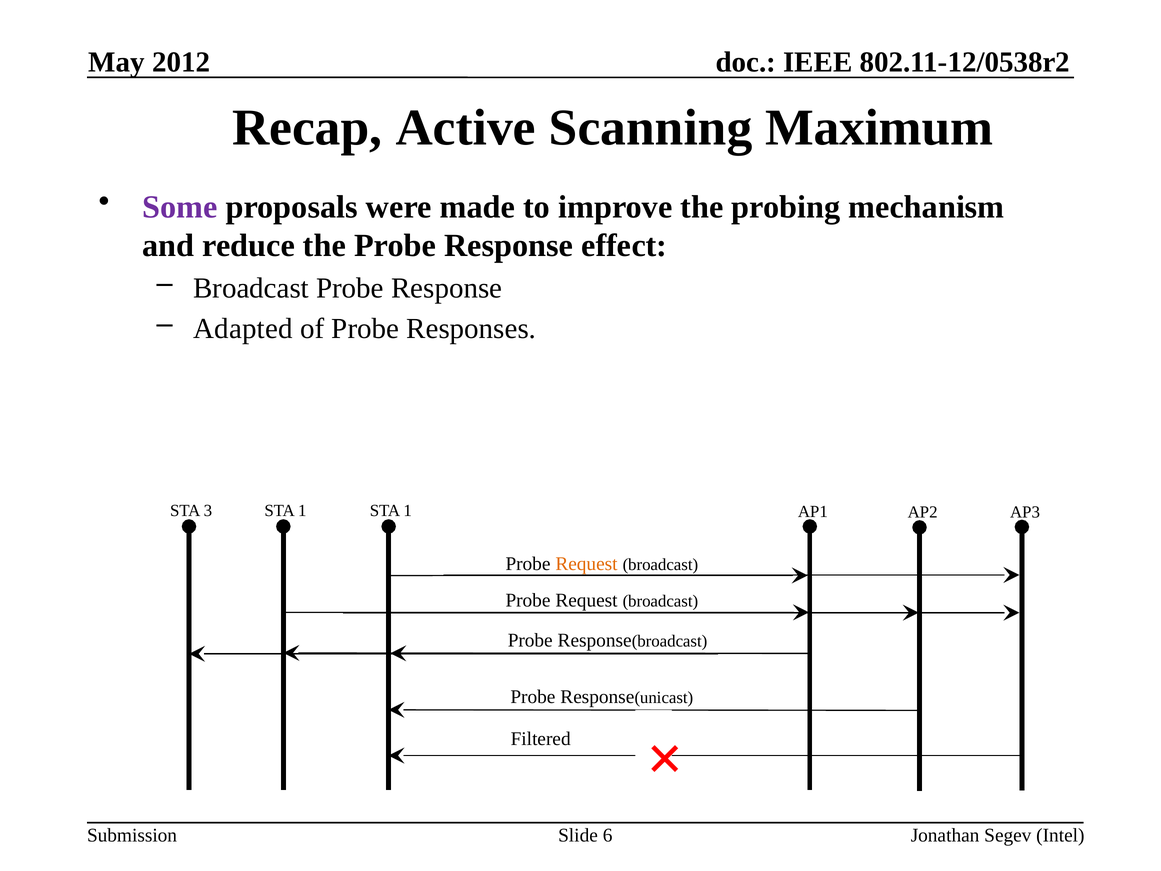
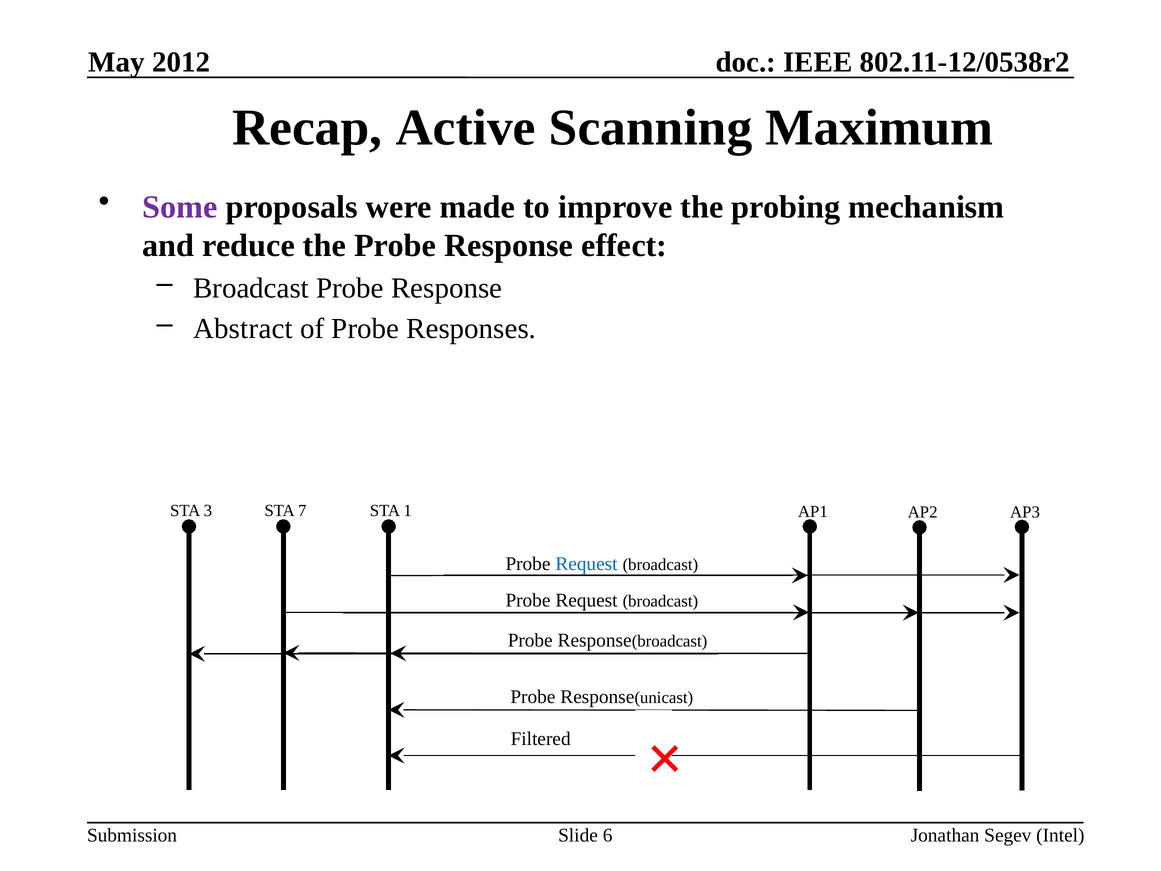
Adapted: Adapted -> Abstract (243, 329)
1: 1 -> 7 (302, 510)
Request colour: orange -> blue (586, 564)
